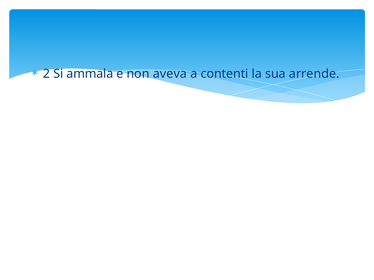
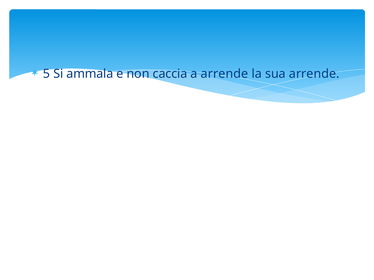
2: 2 -> 5 (46, 74)
aveva: aveva -> caccia (170, 74)
a contenti: contenti -> arrende (224, 74)
